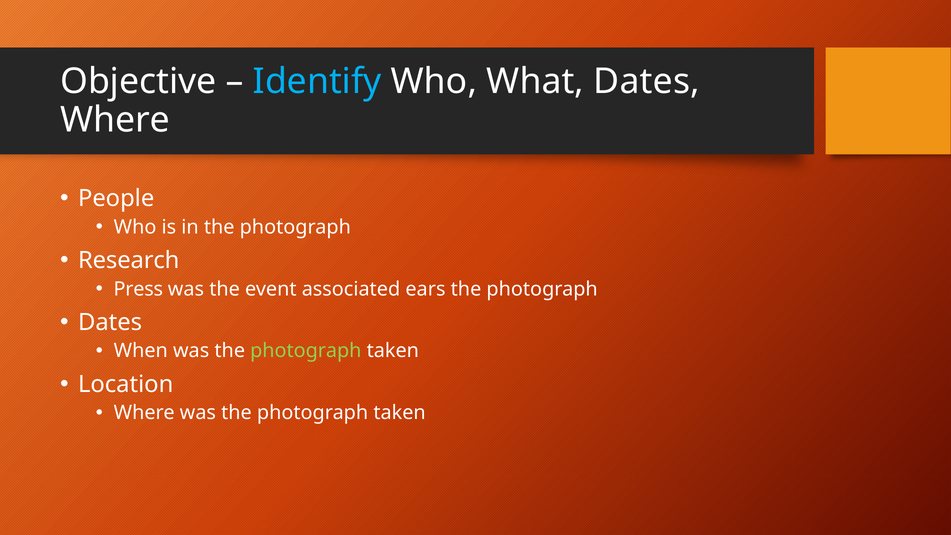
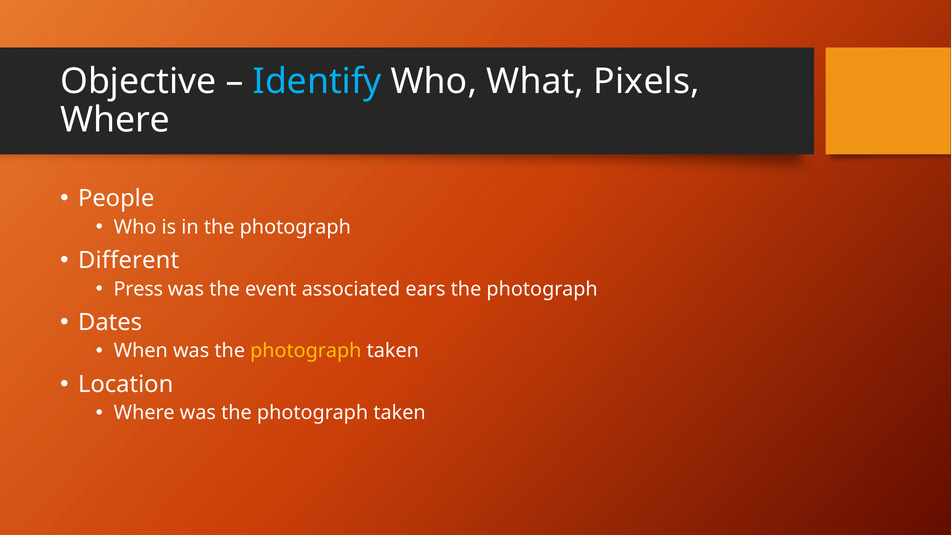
What Dates: Dates -> Pixels (647, 81)
Research: Research -> Different (129, 260)
photograph colour: light green -> yellow (306, 351)
